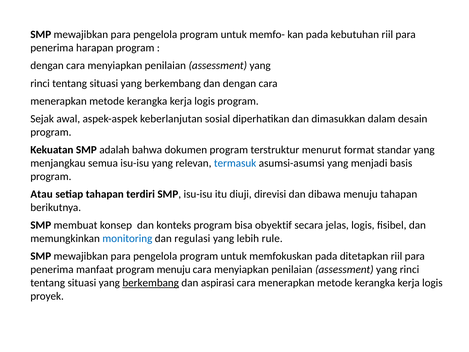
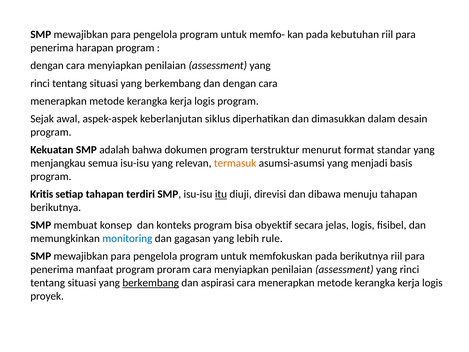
sosial: sosial -> siklus (218, 119)
termasuk colour: blue -> orange (235, 163)
Atau: Atau -> Kritis (42, 194)
itu underline: none -> present (221, 194)
regulasi: regulasi -> gagasan (192, 238)
pada ditetapkan: ditetapkan -> berikutnya (364, 256)
program menuju: menuju -> proram (174, 269)
